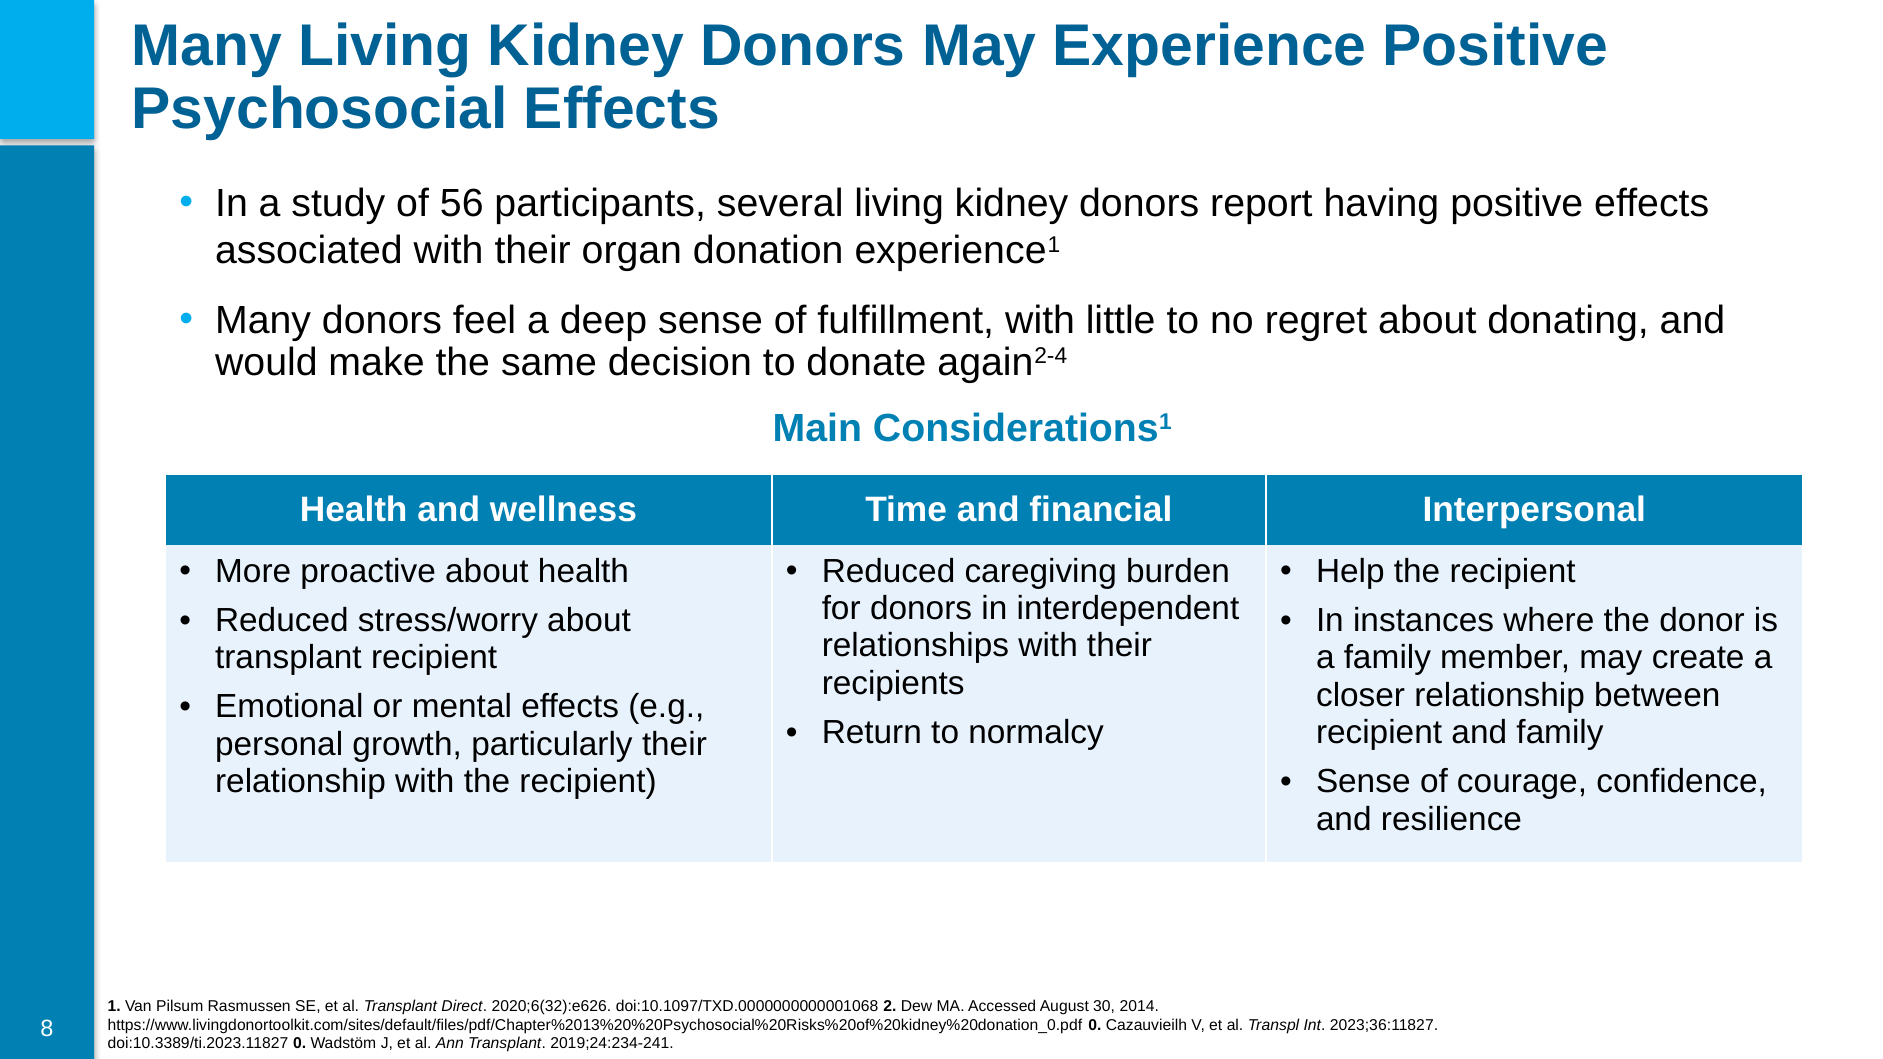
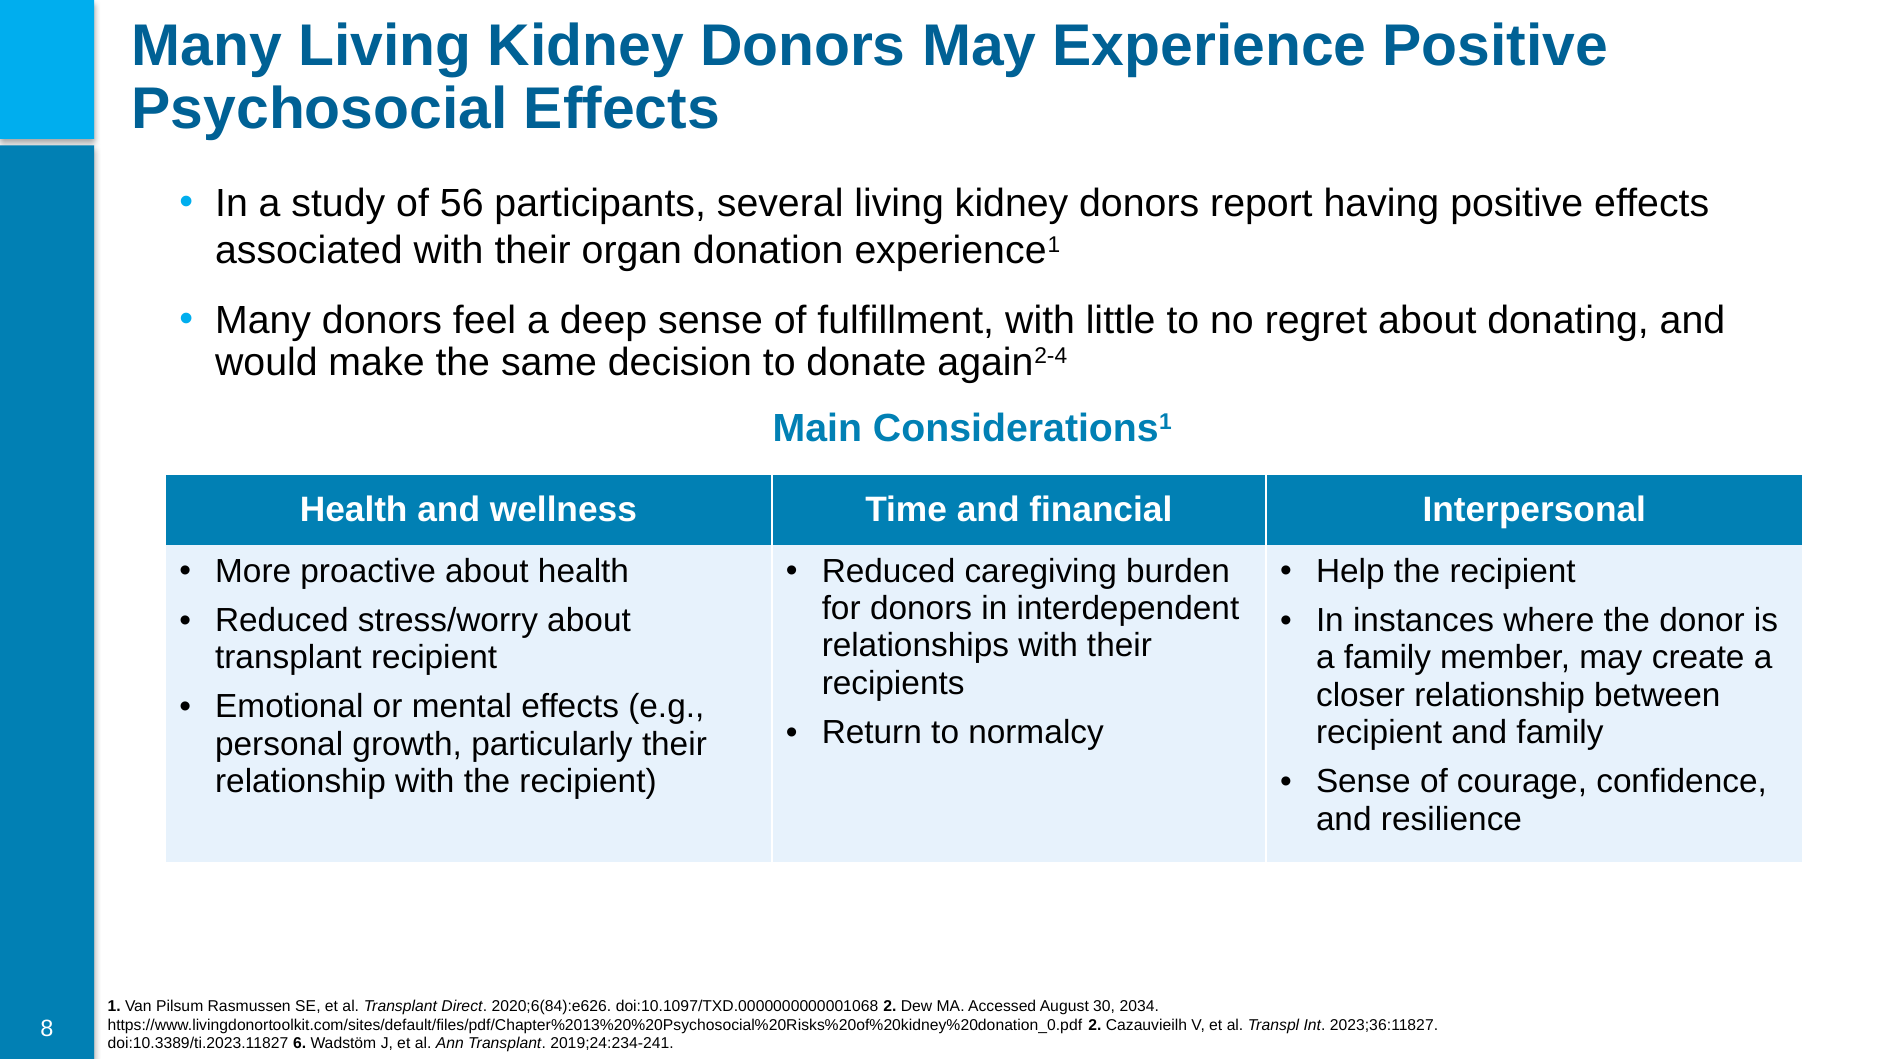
2020;6(32):e626: 2020;6(32):e626 -> 2020;6(84):e626 (551, 1006)
2014: 2014 -> 2034 (1139, 1006)
0: 0 -> 2 (1095, 1025)
doi:10.3389/ti.2023.11827 0: 0 -> 6 (300, 1044)
